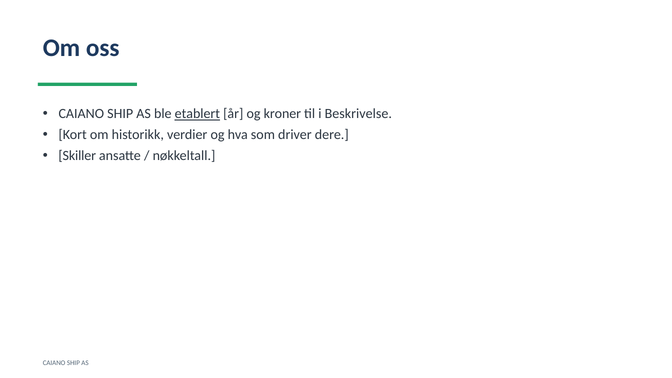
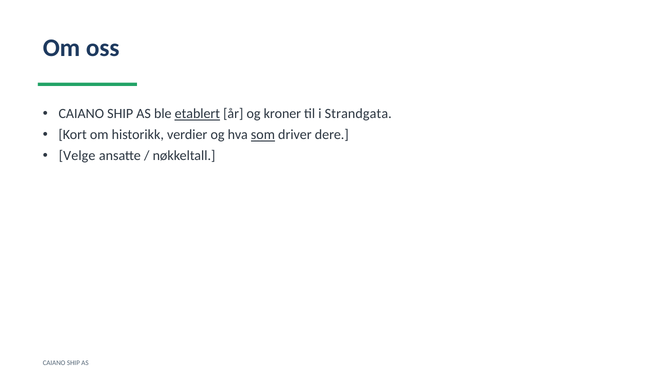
Beskrivelse: Beskrivelse -> Strandgata (358, 114)
som underline: none -> present (263, 135)
Skiller: Skiller -> Velge (77, 156)
